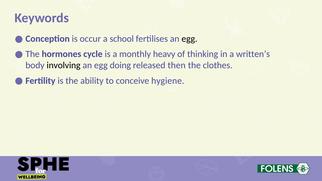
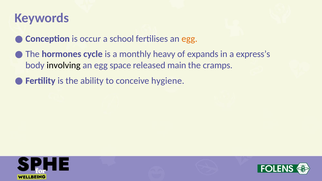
egg colour: black -> orange (189, 39)
thinking: thinking -> expands (203, 54)
written’s: written’s -> express’s (253, 54)
doing: doing -> space (120, 65)
then: then -> main (177, 65)
clothes: clothes -> cramps (218, 65)
